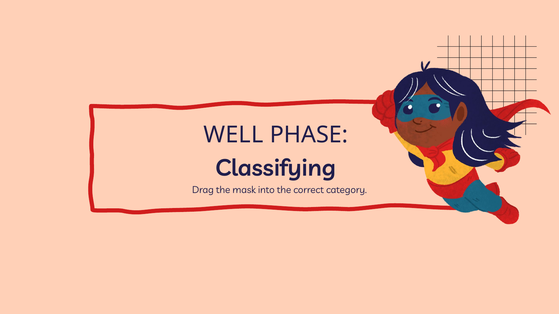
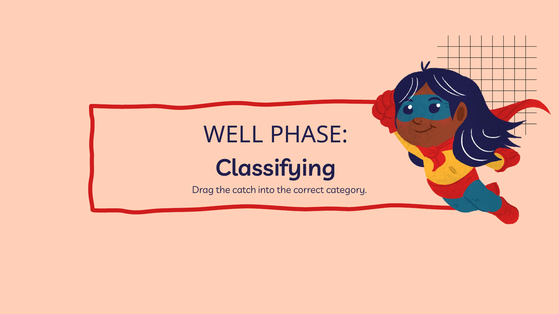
mask: mask -> catch (244, 190)
